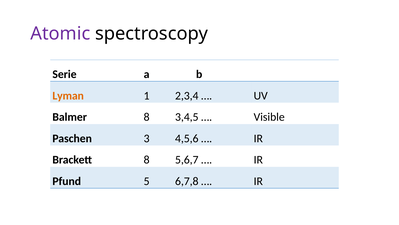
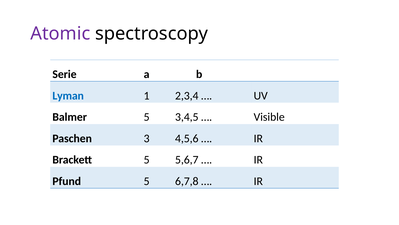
Lyman colour: orange -> blue (68, 95)
Balmer 8: 8 -> 5 (147, 117)
Brackett 8: 8 -> 5 (147, 159)
